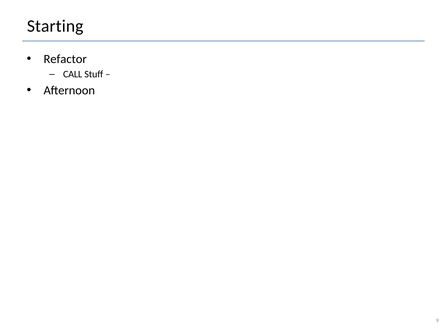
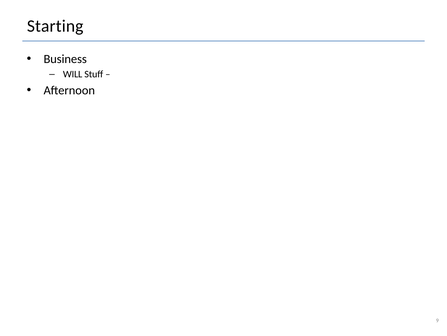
Refactor: Refactor -> Business (65, 59)
CALL: CALL -> WILL (73, 74)
